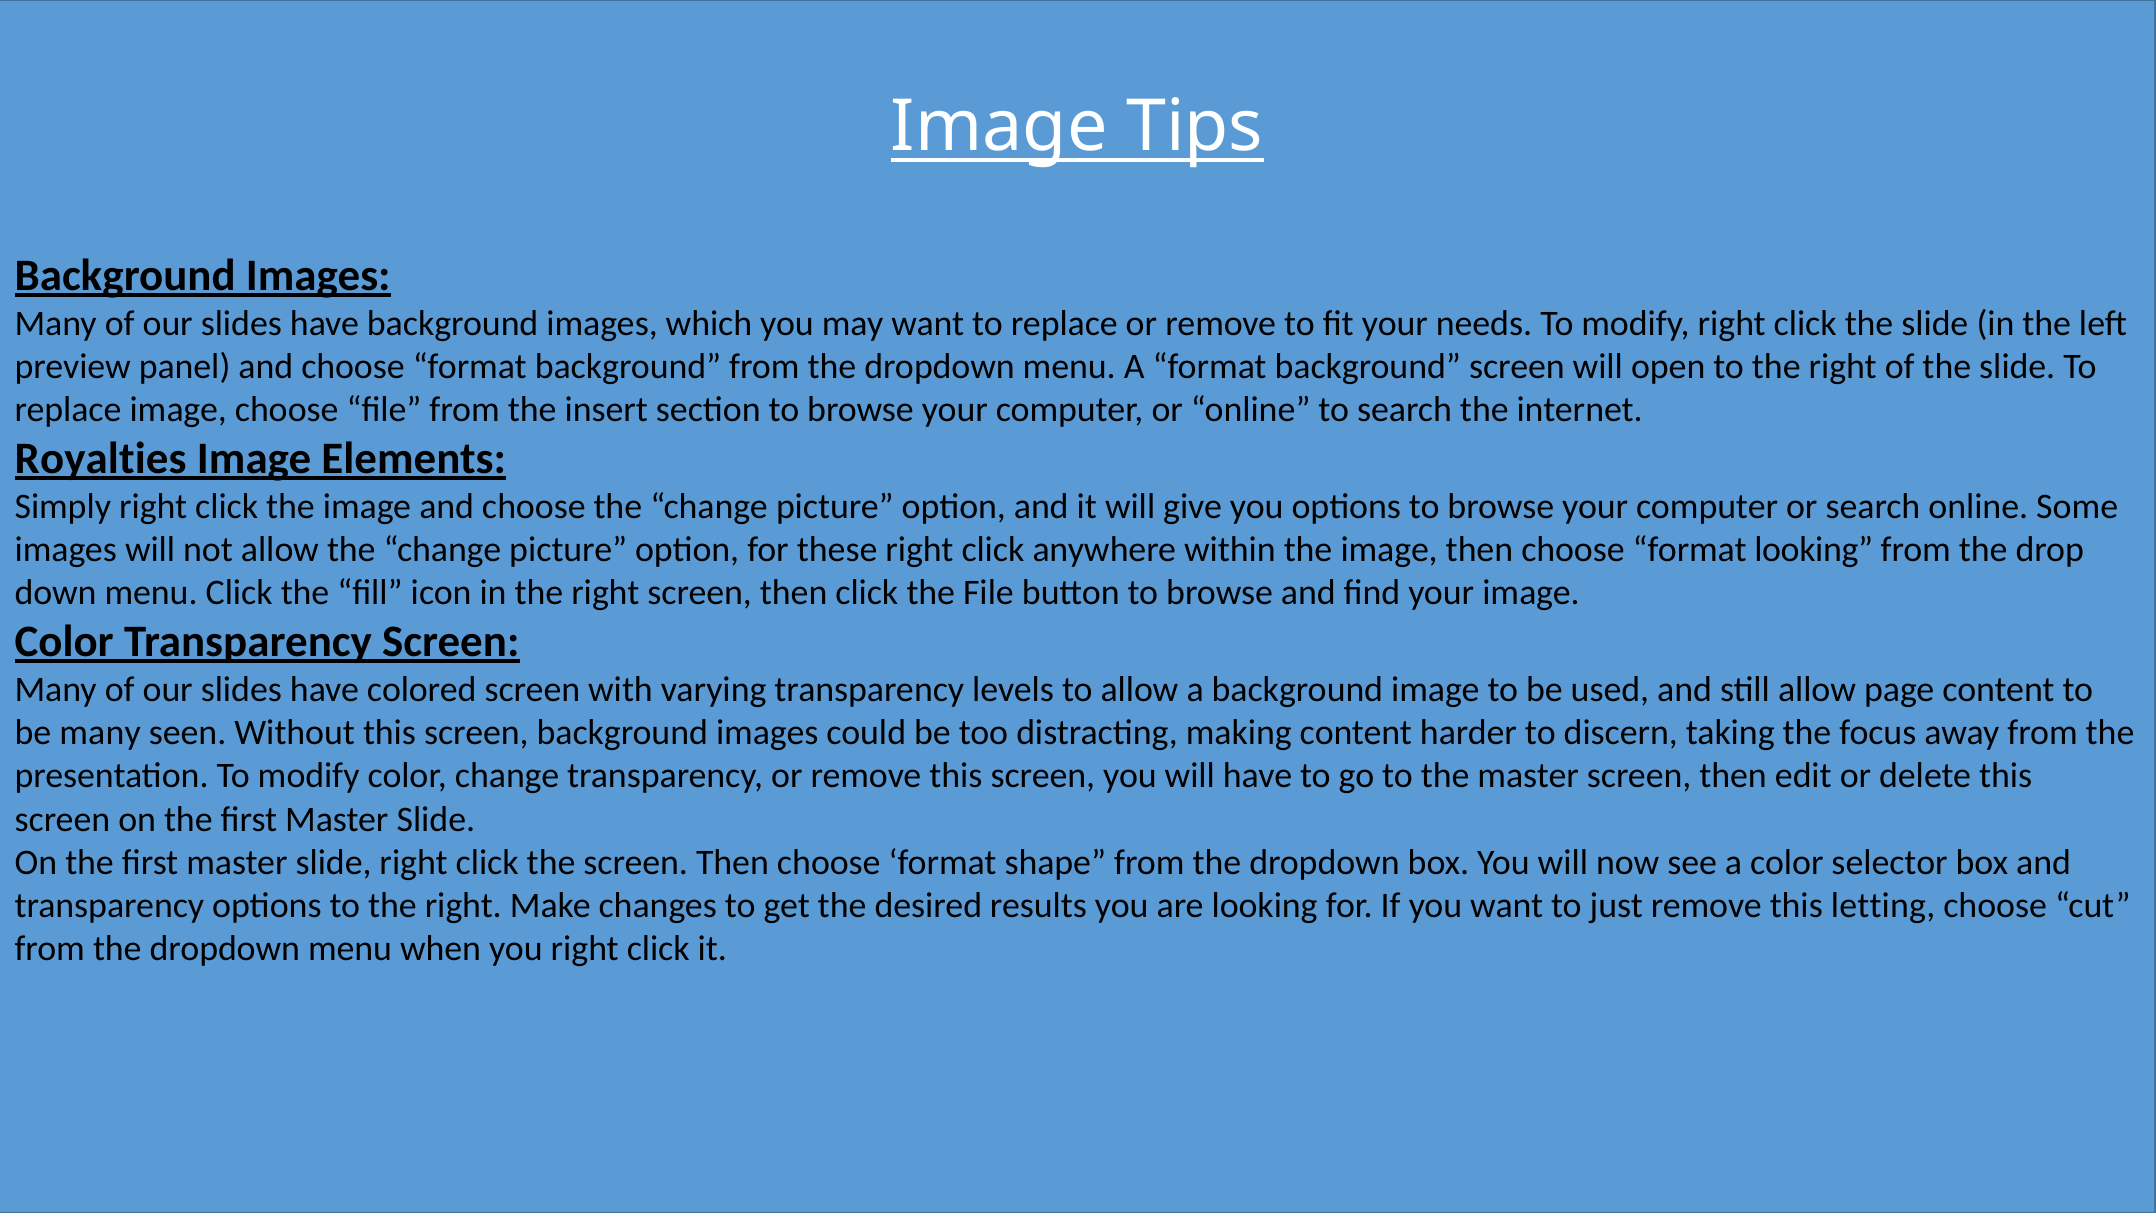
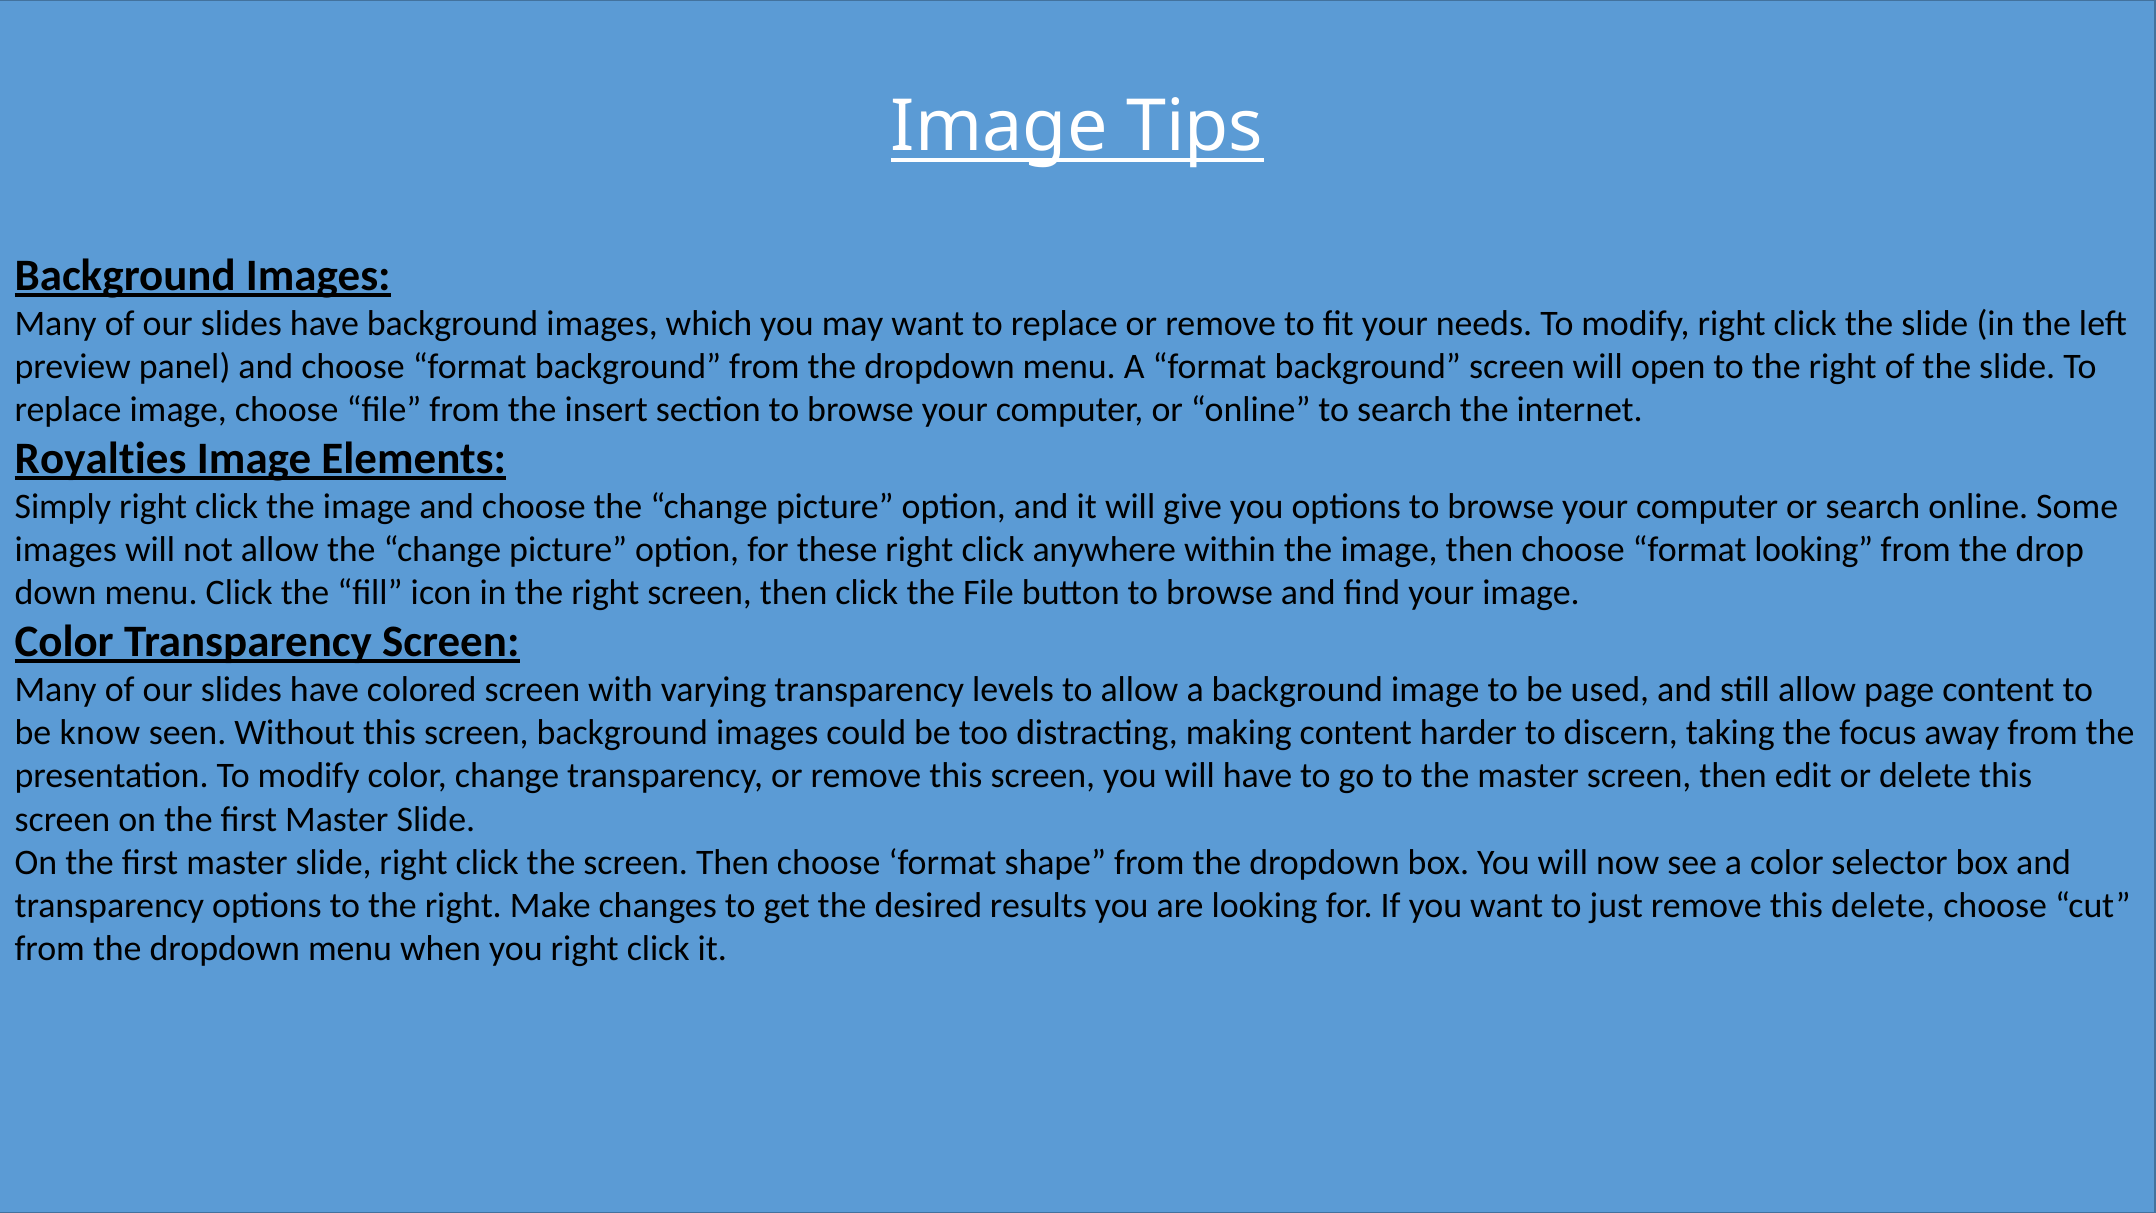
be many: many -> know (100, 733)
this letting: letting -> delete (1883, 905)
